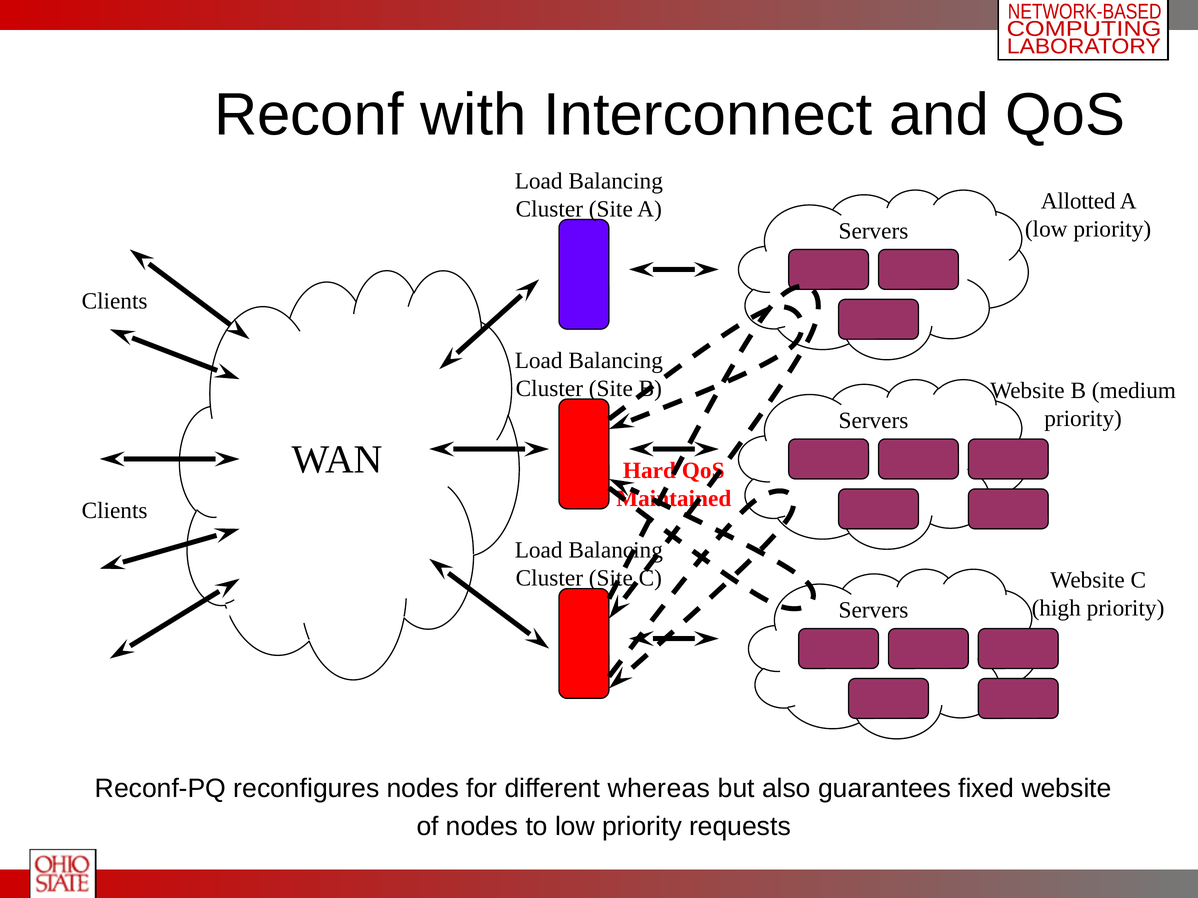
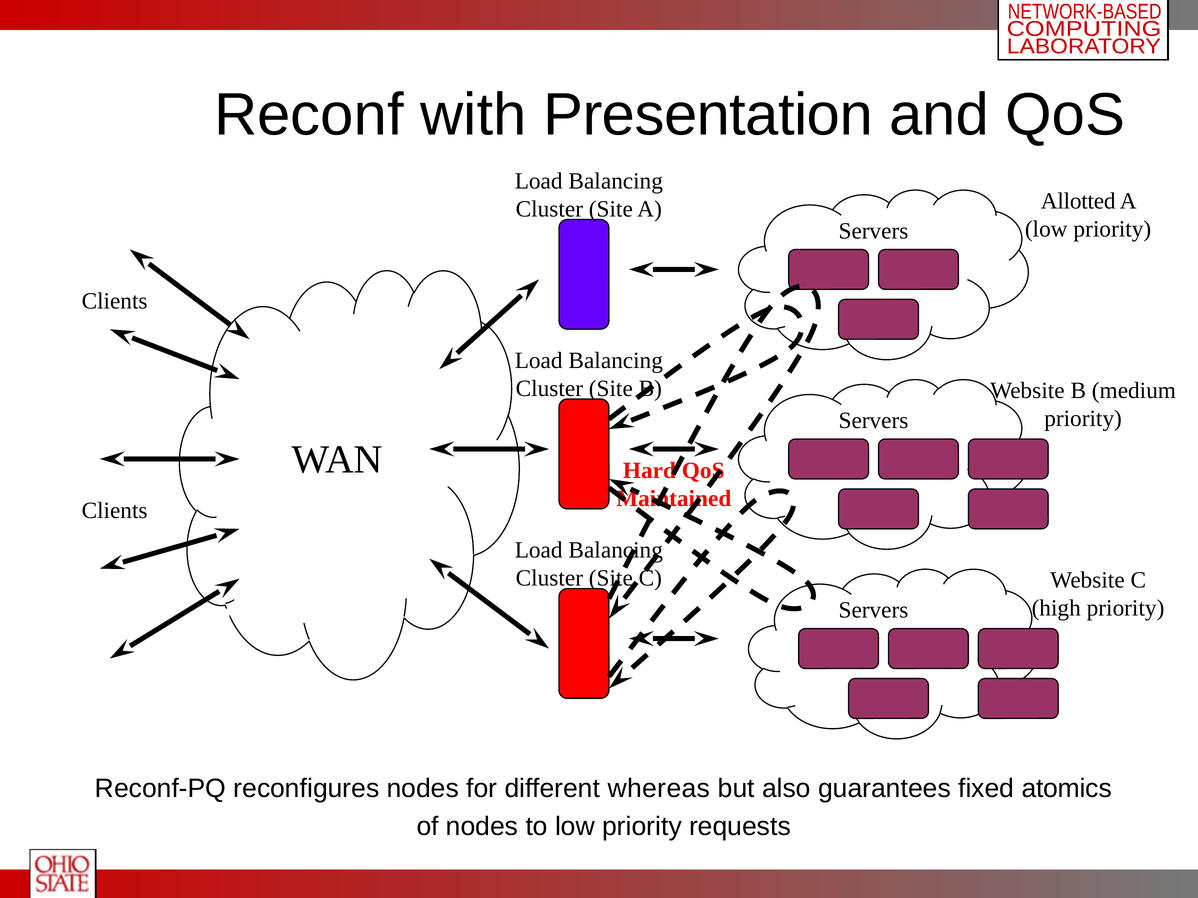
Interconnect: Interconnect -> Presentation (708, 115)
fixed website: website -> atomics (1067, 789)
